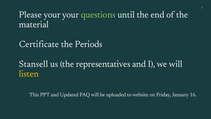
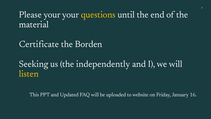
questions colour: light green -> yellow (98, 15)
Periods: Periods -> Borden (89, 44)
Stansell: Stansell -> Seeking (34, 64)
representatives: representatives -> independently (103, 64)
